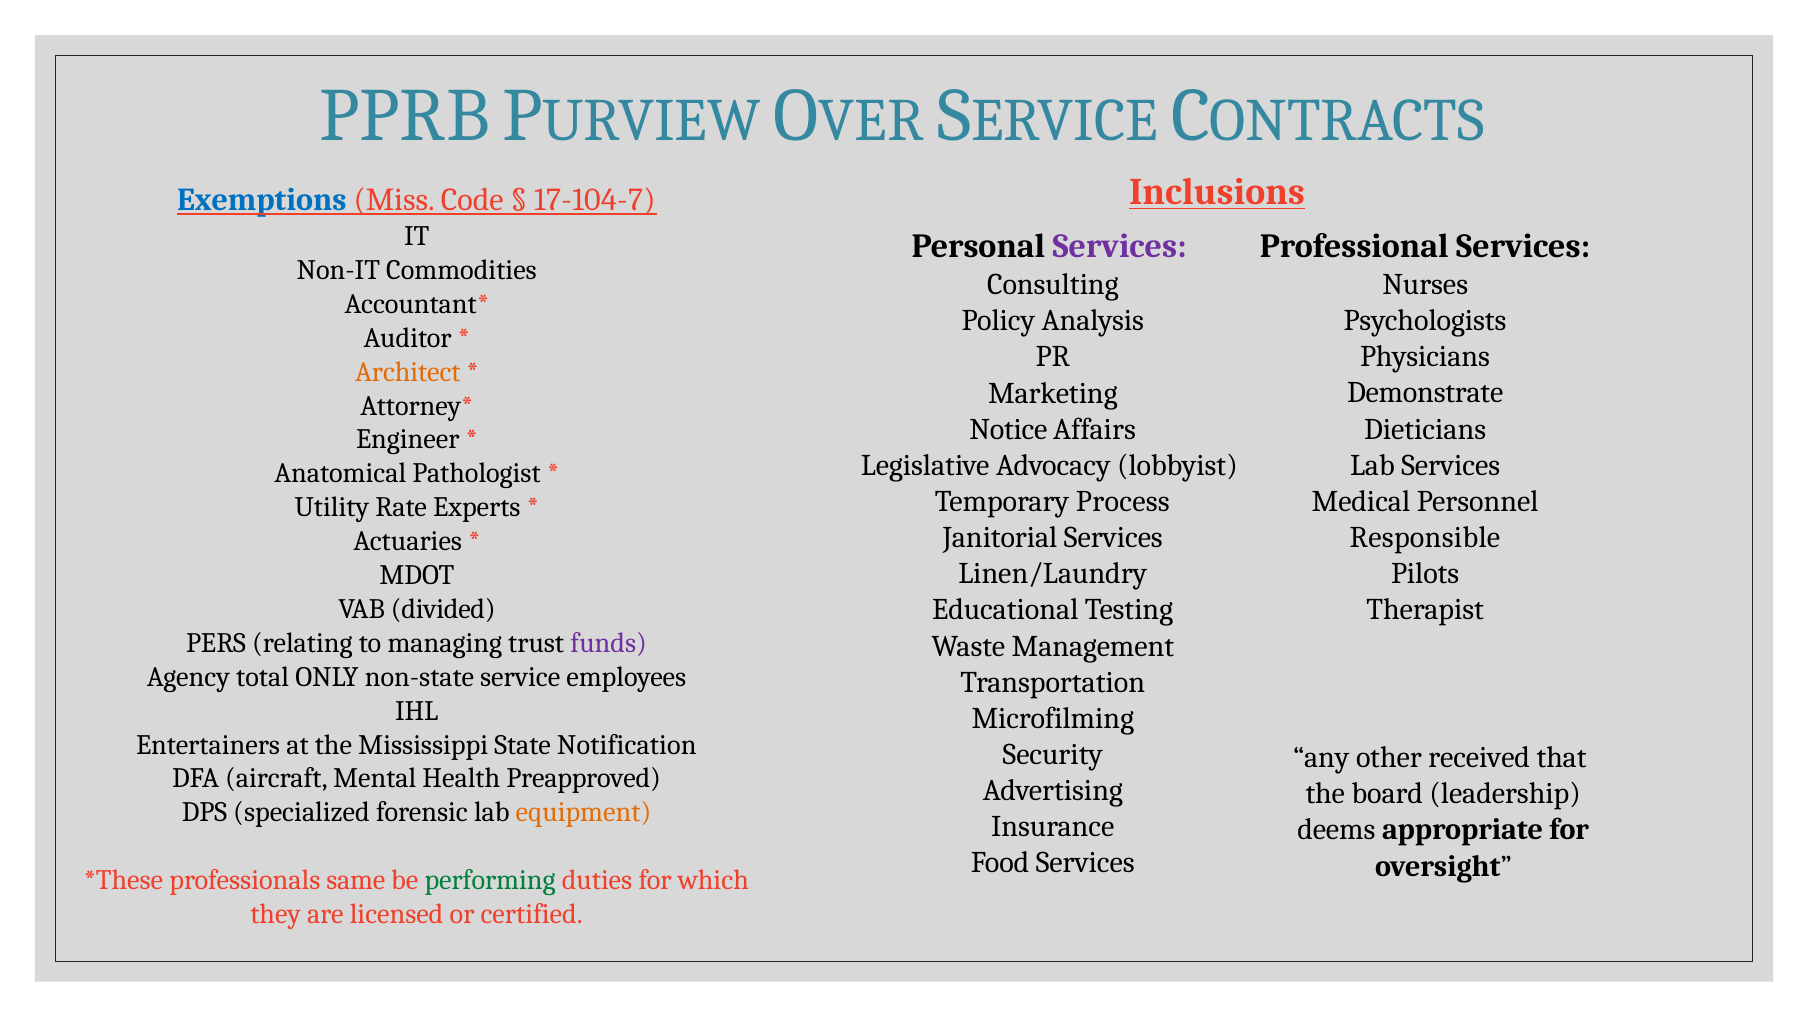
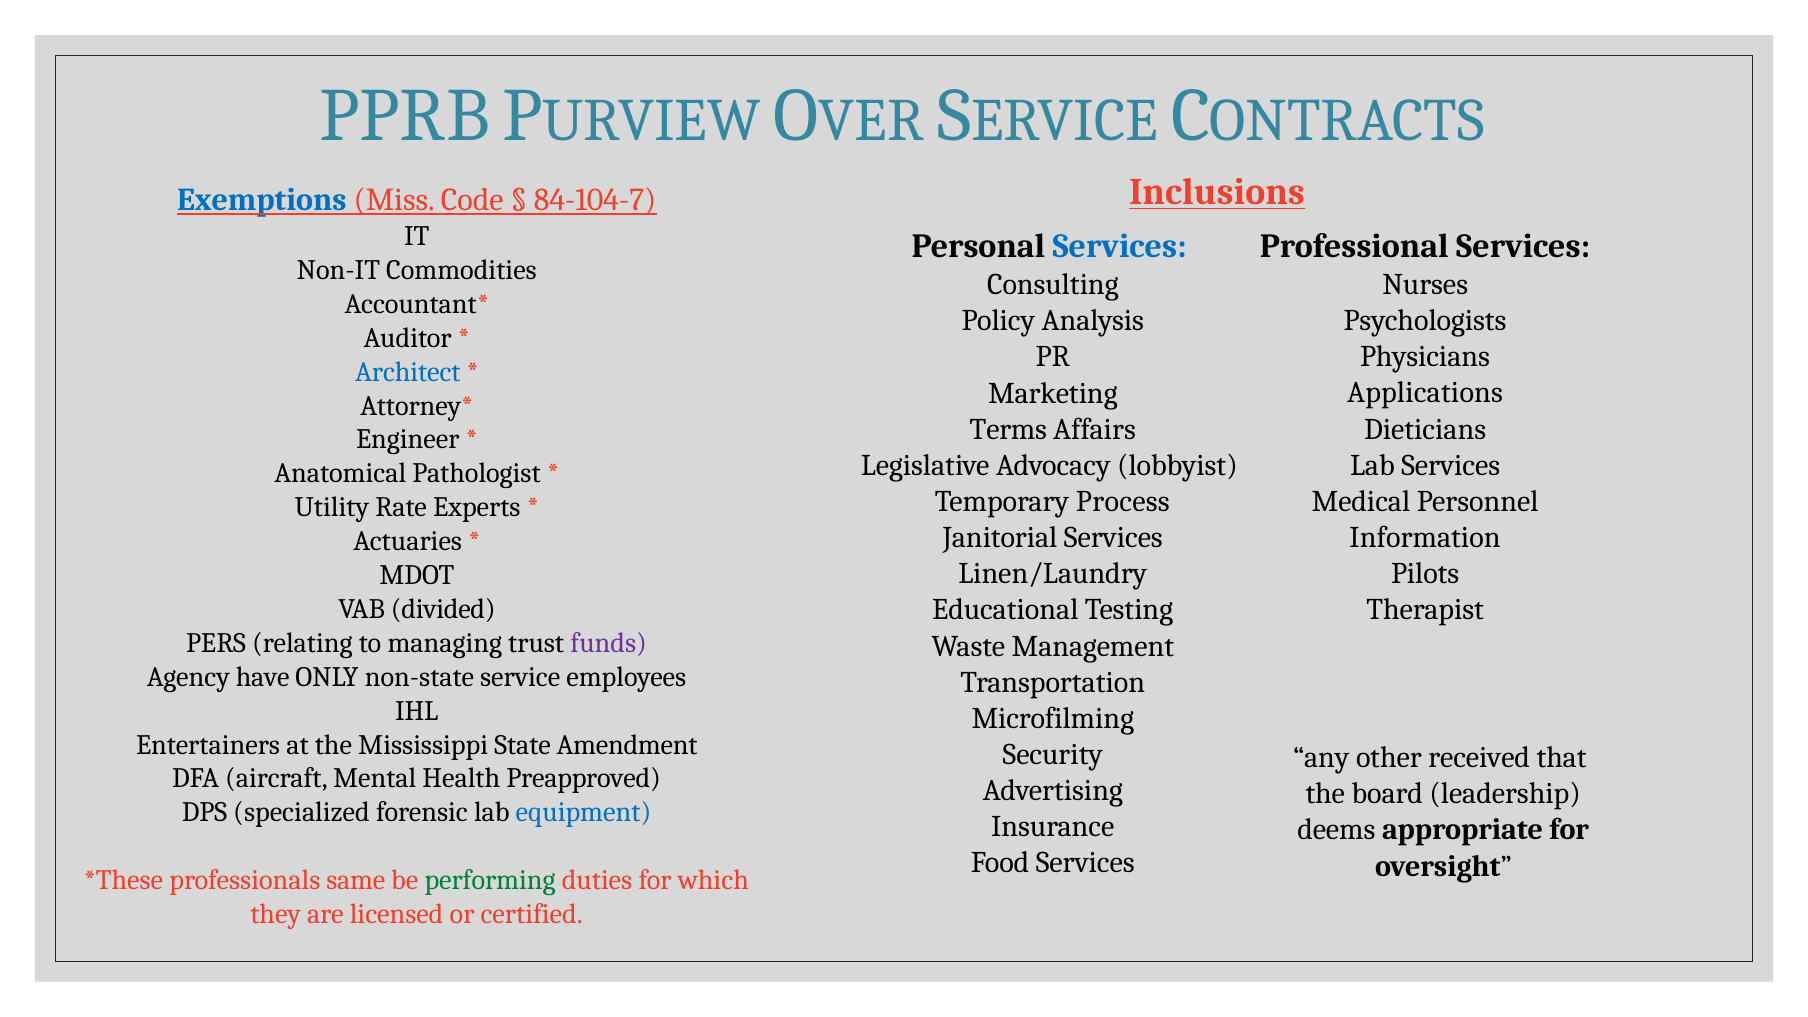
17-104-7: 17-104-7 -> 84-104-7 (595, 200)
Services colour: purple -> blue (1120, 247)
Architect colour: orange -> blue (408, 372)
Demonstrate: Demonstrate -> Applications (1425, 393)
Notice: Notice -> Terms (1008, 429)
Responsible: Responsible -> Information (1425, 538)
total: total -> have (263, 677)
Notification: Notification -> Amendment (627, 745)
equipment colour: orange -> blue (584, 813)
